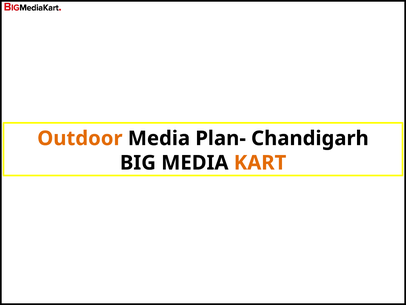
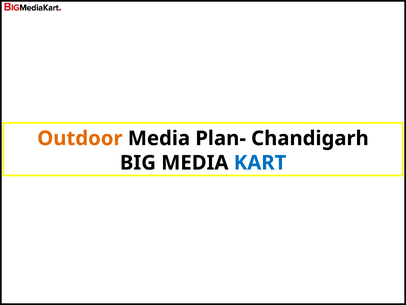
KART colour: orange -> blue (260, 163)
